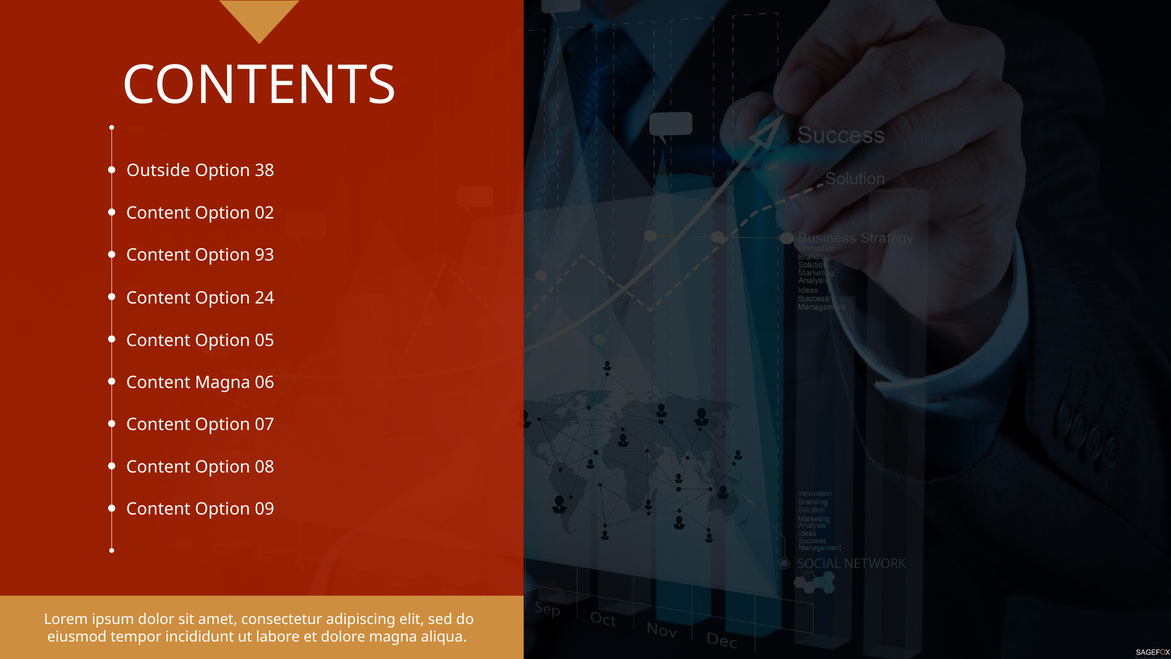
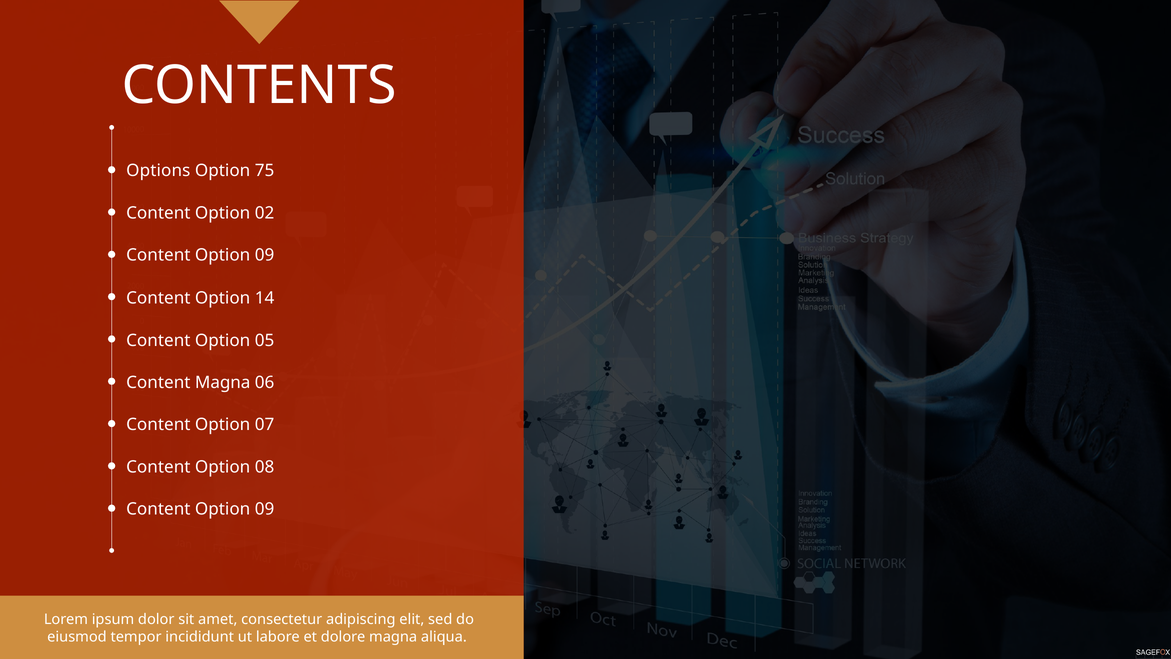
Outside: Outside -> Options (158, 171)
38: 38 -> 75 (265, 171)
93: 93 -> 09 (265, 255)
24: 24 -> 14 (265, 298)
